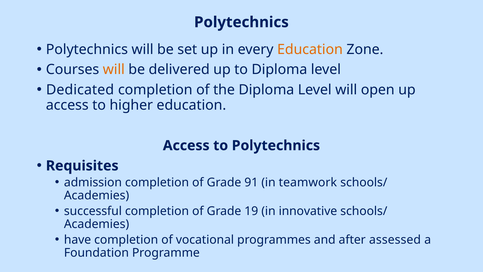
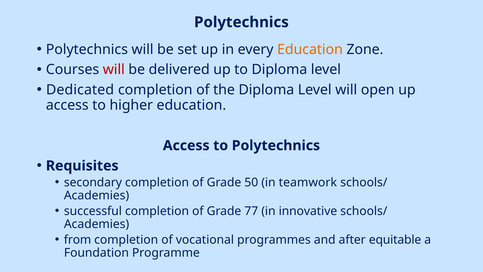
will colour: orange -> red (114, 70)
admission: admission -> secondary (93, 182)
91: 91 -> 50 (251, 182)
19: 19 -> 77 (251, 211)
have: have -> from (78, 239)
assessed: assessed -> equitable (395, 239)
